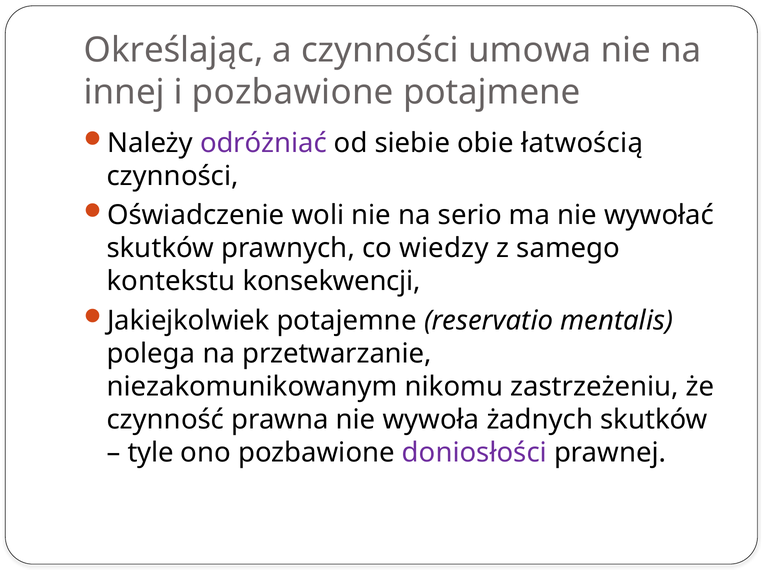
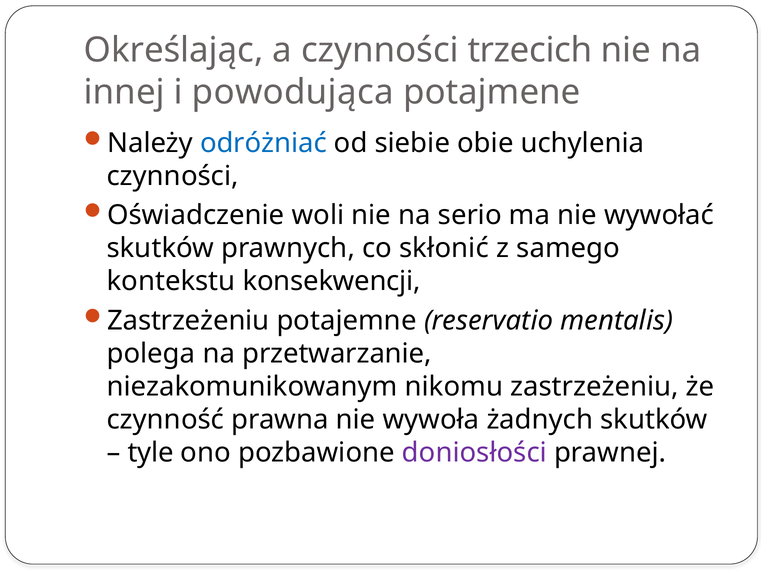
umowa: umowa -> trzecich (530, 50)
i pozbawione: pozbawione -> powodująca (293, 92)
odróżniać colour: purple -> blue (263, 143)
łatwością: łatwością -> uchylenia (582, 143)
wiedzy: wiedzy -> skłonić (444, 248)
Jakiejkolwiek: Jakiejkolwiek -> Zastrzeżeniu (188, 321)
